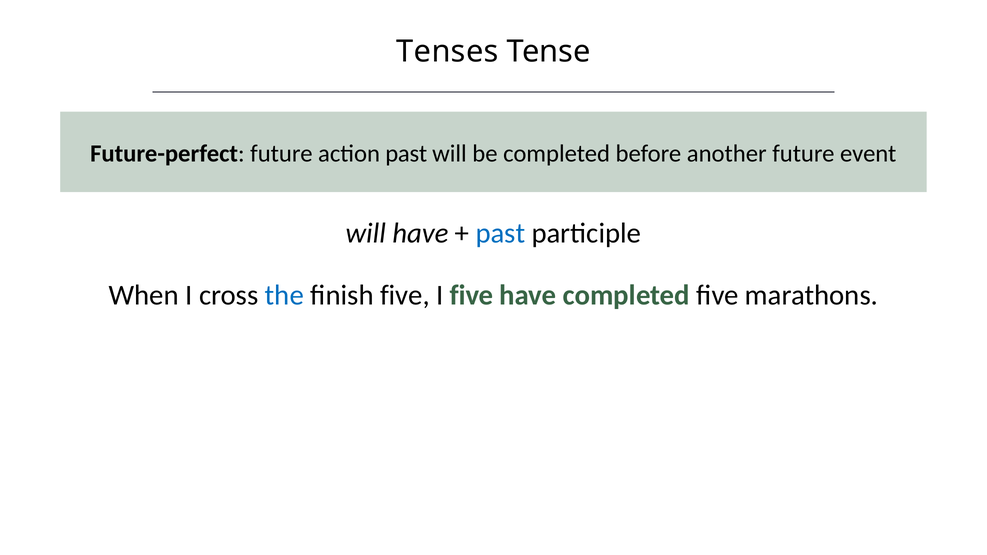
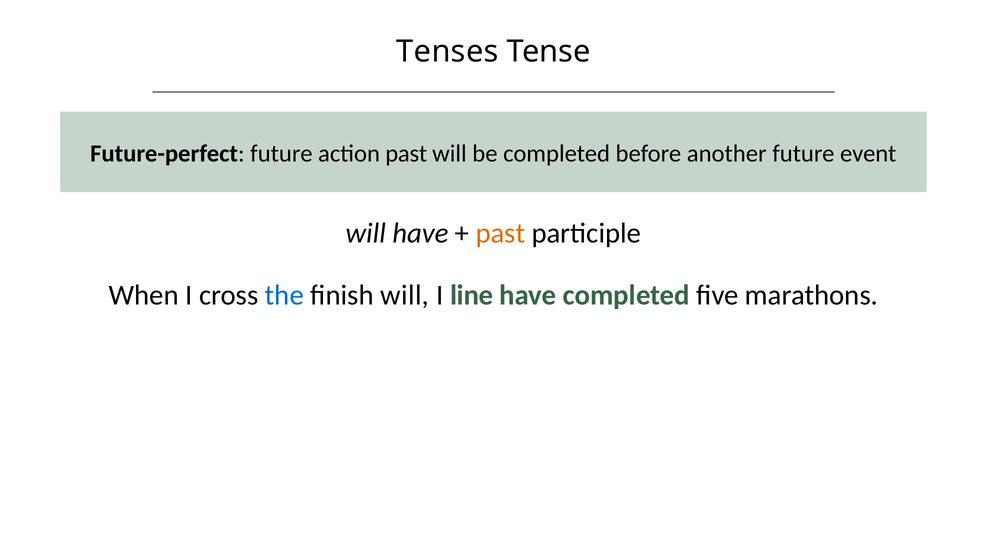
past colour: blue -> orange (500, 233)
finish five: five -> will (405, 295)
I five: five -> line (472, 295)
